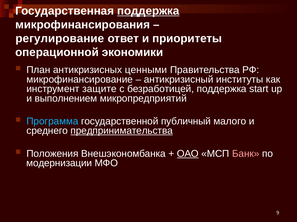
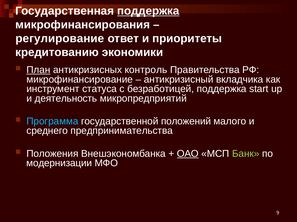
операционной: операционной -> кредитованию (57, 53)
План underline: none -> present (38, 70)
ценными: ценными -> контроль (146, 70)
институты: институты -> вкладчика (240, 80)
защите: защите -> статуса (100, 89)
выполнением: выполнением -> деятельность (66, 99)
публичный: публичный -> положений (186, 122)
предпринимательства underline: present -> none (122, 131)
Банк colour: pink -> light green (246, 154)
